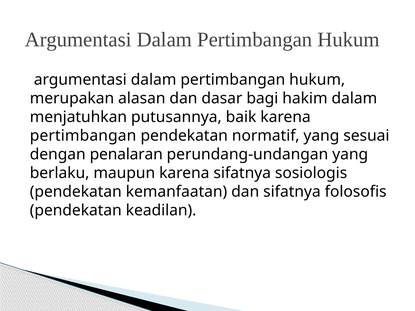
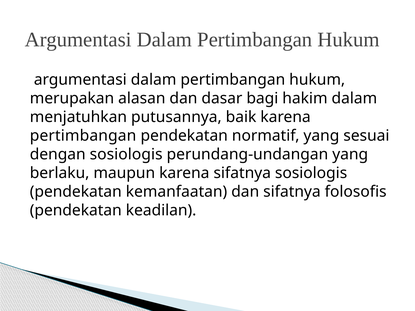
dengan penalaran: penalaran -> sosiologis (126, 154)
